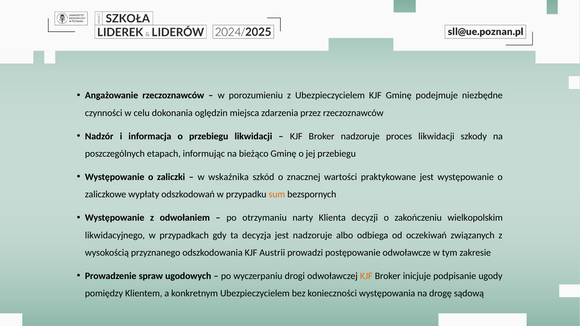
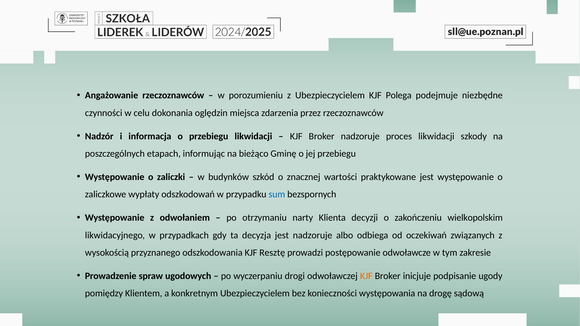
KJF Gminę: Gminę -> Polega (399, 96)
wskaźnika: wskaźnika -> budynków (229, 177)
sum colour: orange -> blue (277, 195)
Austrii: Austrii -> Resztę (272, 253)
